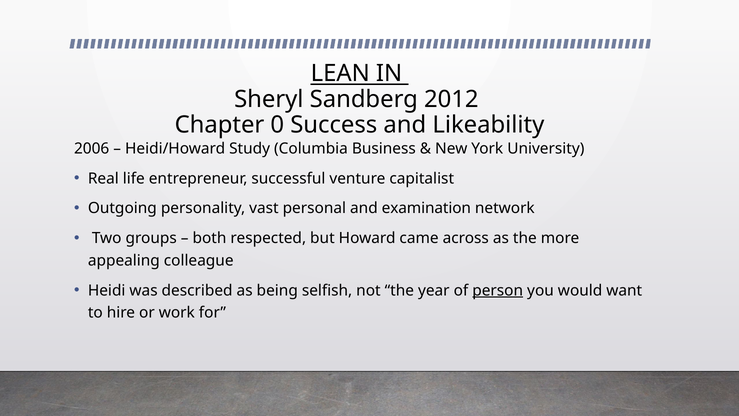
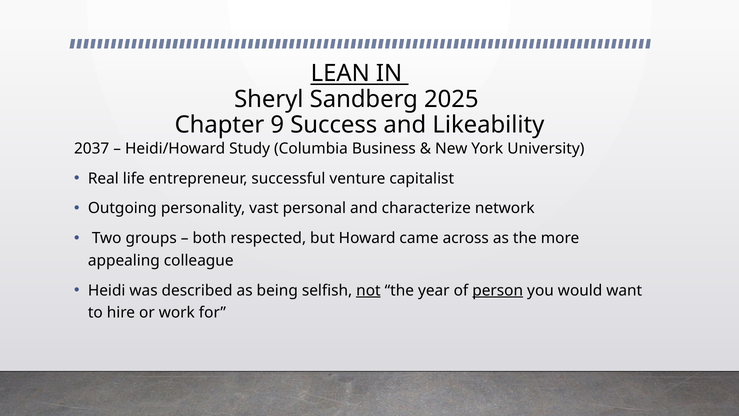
2012: 2012 -> 2025 (451, 99)
0: 0 -> 9 (277, 125)
2006: 2006 -> 2037 (92, 148)
examination: examination -> characterize (426, 208)
not underline: none -> present (368, 290)
